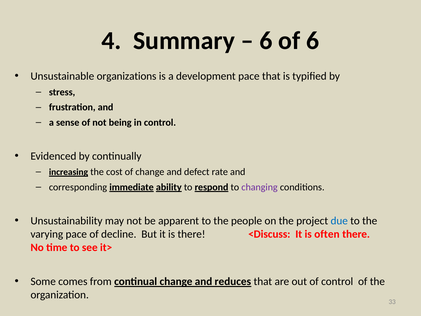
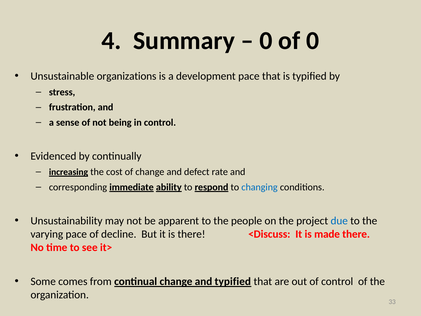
6: 6 -> 0 (266, 41)
of 6: 6 -> 0 (313, 41)
changing colour: purple -> blue (260, 187)
often: often -> made (327, 234)
and reduces: reduces -> typified (233, 281)
